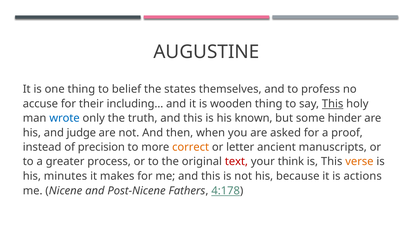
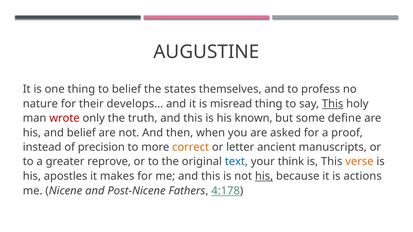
accuse: accuse -> nature (40, 104)
including…: including… -> develops… (135, 104)
wooden: wooden -> misread (231, 104)
wrote colour: blue -> red (65, 118)
hinder: hinder -> define (345, 118)
and judge: judge -> belief (81, 133)
process: process -> reprove (109, 162)
text colour: red -> blue (236, 162)
minutes: minutes -> apostles (66, 176)
his underline: none -> present (264, 176)
